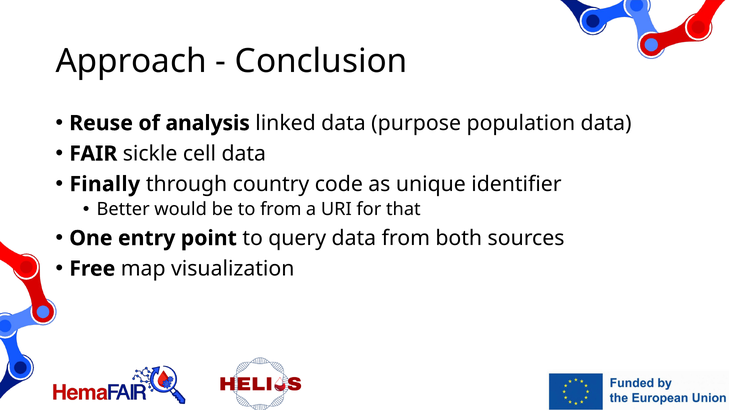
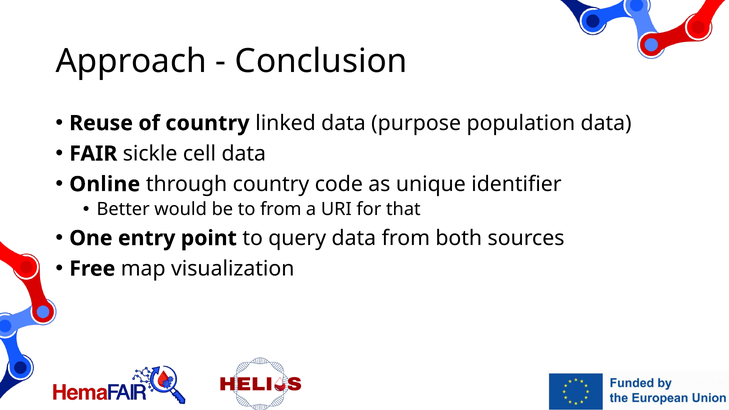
of analysis: analysis -> country (207, 123)
Finally: Finally -> Online (105, 184)
